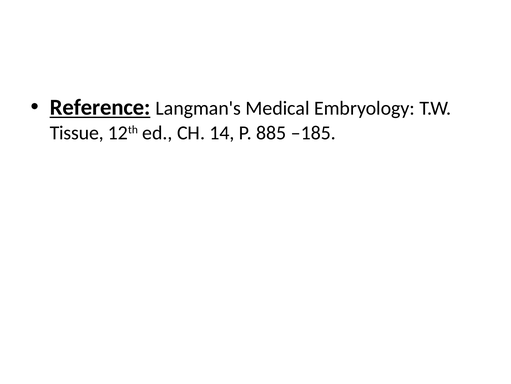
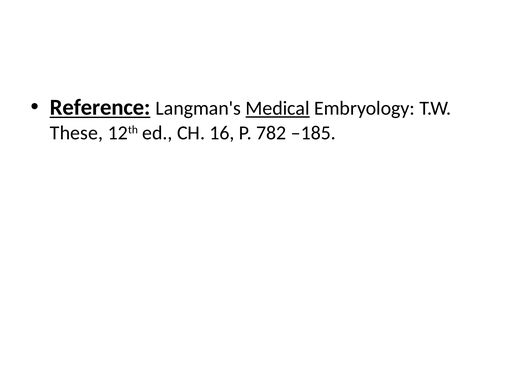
Medical underline: none -> present (278, 108)
Tissue: Tissue -> These (77, 133)
14: 14 -> 16 (222, 133)
885: 885 -> 782 (271, 133)
